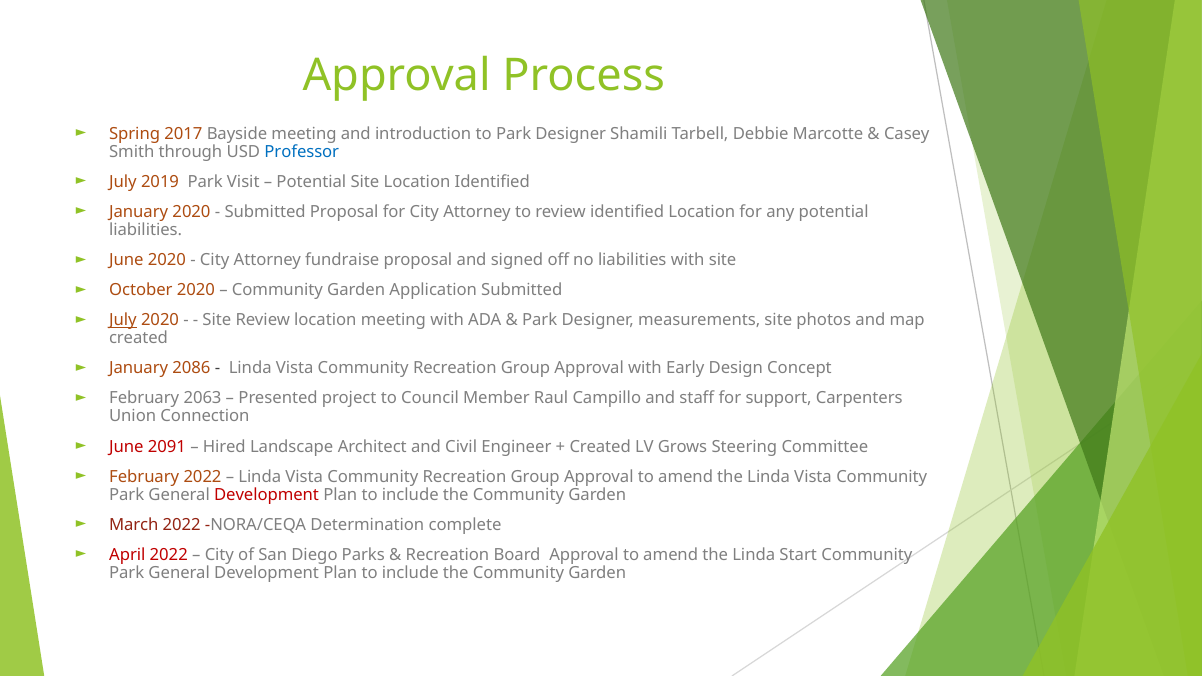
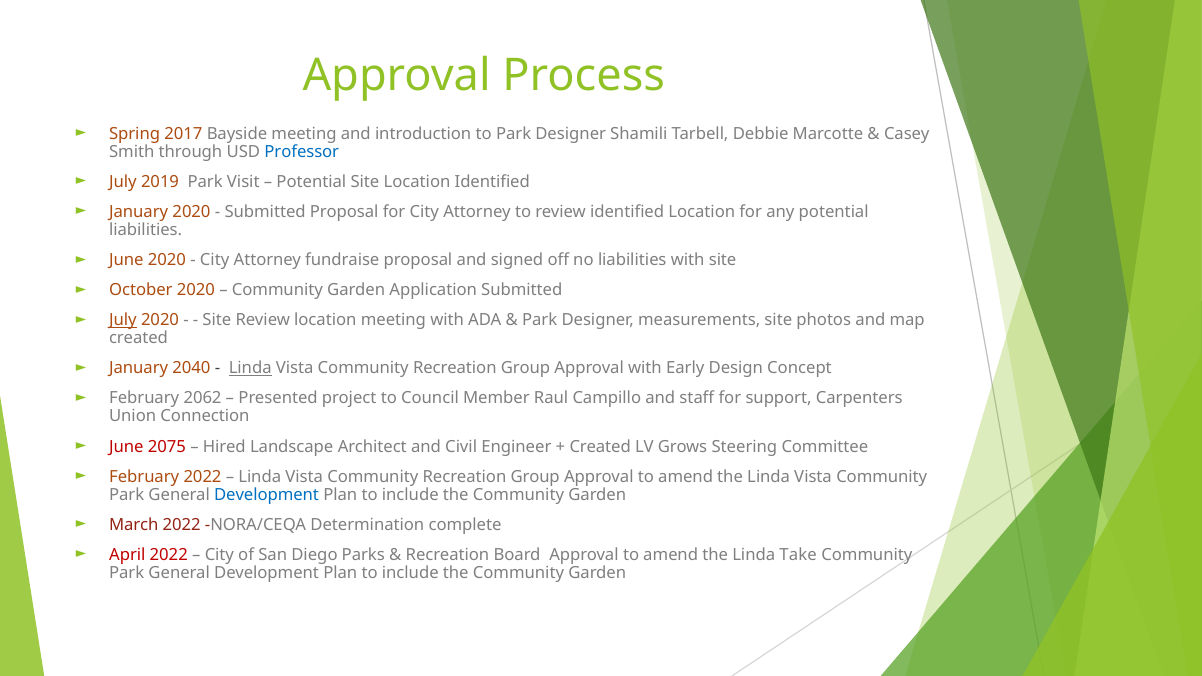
2086: 2086 -> 2040 (192, 368)
Linda underline: none -> present (250, 368)
2063: 2063 -> 2062 (203, 398)
2091: 2091 -> 2075 (167, 447)
Development colour: red -> blue (267, 495)
Start: Start -> Take (798, 555)
